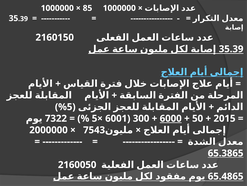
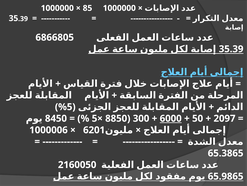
2160150: 2160150 -> 6866805 (55, 37)
7322: 7322 -> 8450 (56, 118)
6001: 6001 -> 8850 (116, 118)
2015: 2015 -> 2097 (224, 118)
2000000: 2000000 -> 1000006 (49, 130)
7543: 7543 -> 6201 (94, 130)
65.3865 underline: present -> none (226, 153)
65.4865: 65.4865 -> 65.9865 (226, 176)
